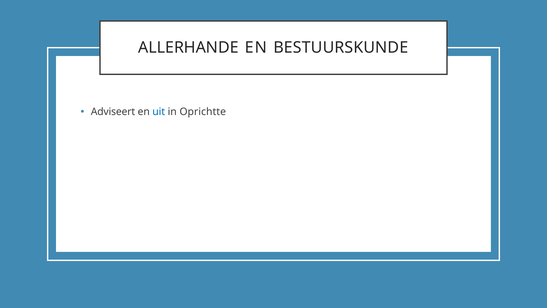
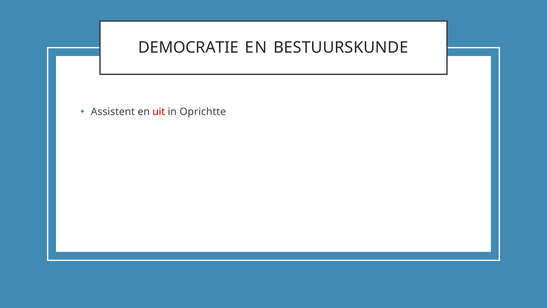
ALLERHANDE: ALLERHANDE -> DEMOCRATIE (188, 48)
Adviseert: Adviseert -> Assistent (113, 112)
uit colour: blue -> red (159, 112)
